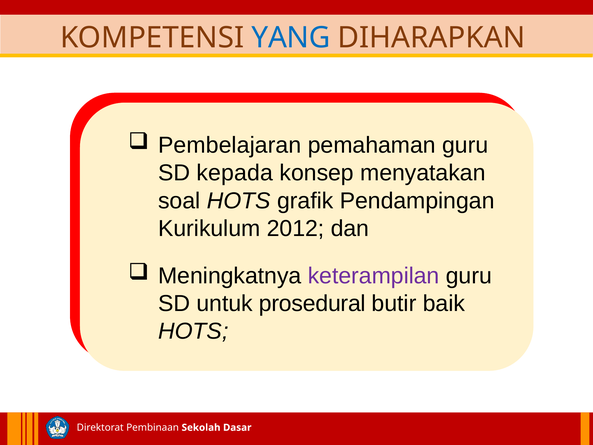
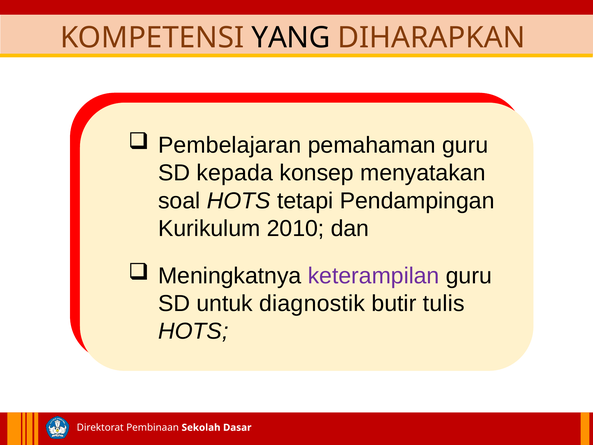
YANG colour: blue -> black (291, 38)
grafik: grafik -> tetapi (305, 201)
2012: 2012 -> 2010 (296, 228)
prosedural: prosedural -> diagnostik (312, 303)
baik: baik -> tulis (444, 303)
